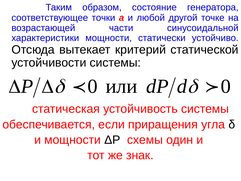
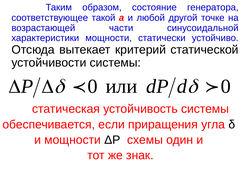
точки: точки -> такой (103, 18)
